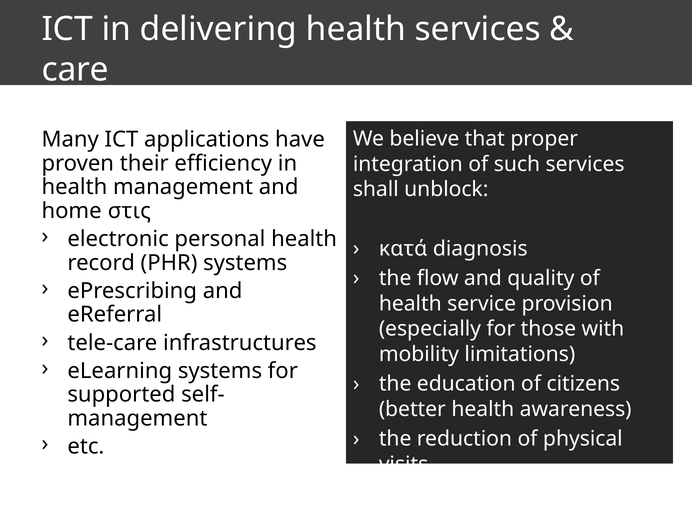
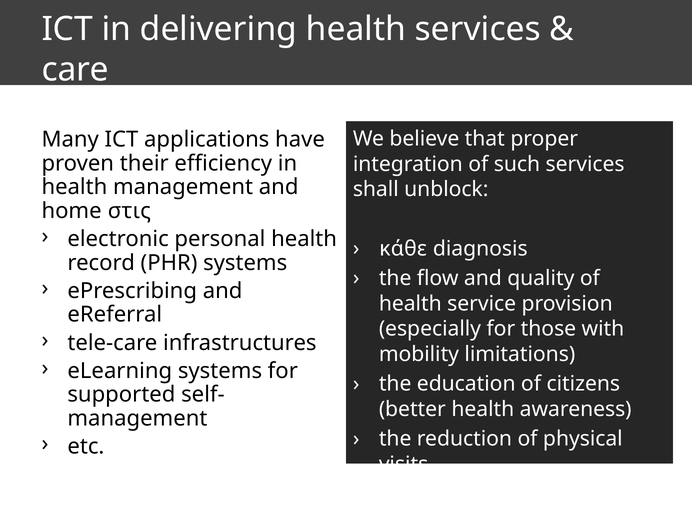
κατά: κατά -> κάθε (403, 249)
